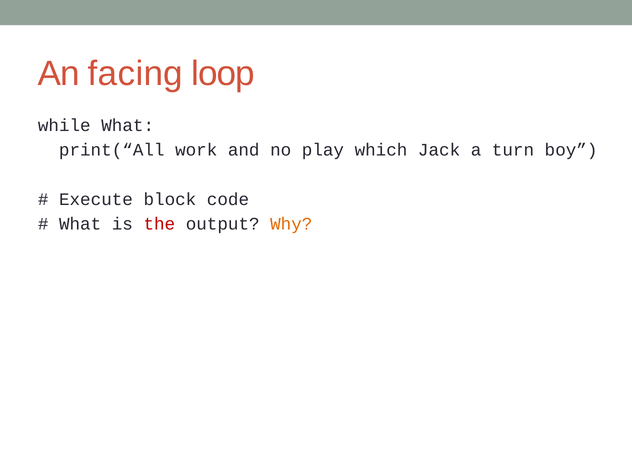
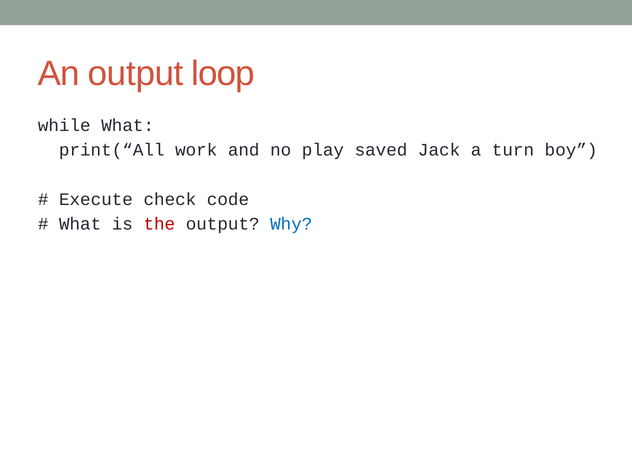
An facing: facing -> output (136, 74)
which: which -> saved (381, 150)
block: block -> check (170, 199)
Why colour: orange -> blue (291, 224)
